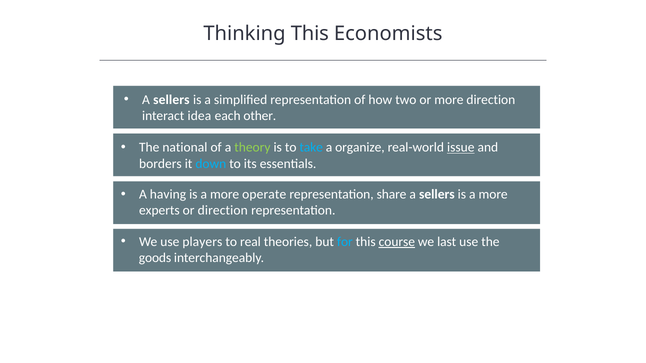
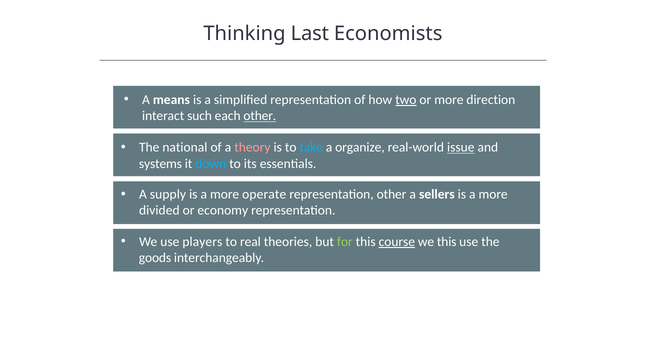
Thinking This: This -> Last (310, 34)
sellers: sellers -> means (171, 100)
two underline: none -> present (406, 100)
idea: idea -> such (200, 116)
other underline: none -> present (260, 116)
theory colour: light green -> pink (252, 148)
borders: borders -> systems (160, 164)
having: having -> supply (168, 195)
representation share: share -> other (392, 195)
experts: experts -> divided (159, 211)
or direction: direction -> economy (223, 211)
for colour: light blue -> light green (345, 242)
we last: last -> this (447, 242)
